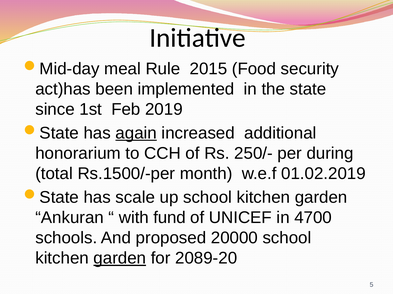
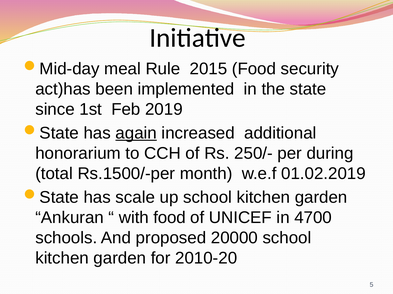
with fund: fund -> food (170, 218)
garden underline: present -> none (120, 259)
2089-20: 2089-20 -> 2010-20 (206, 259)
